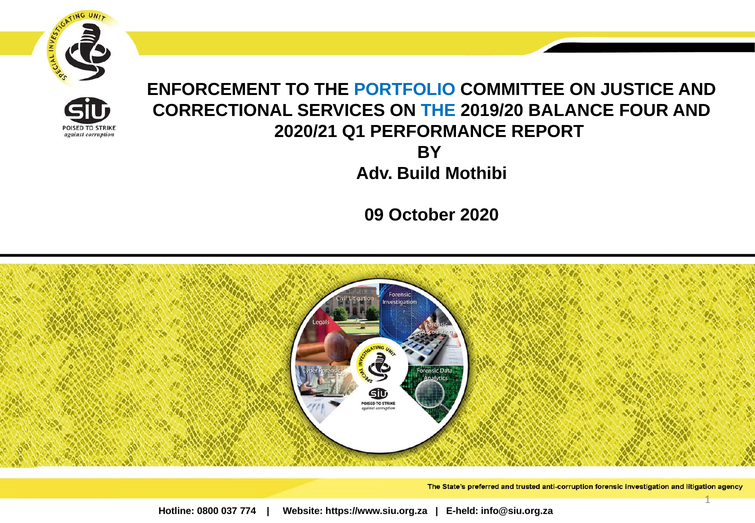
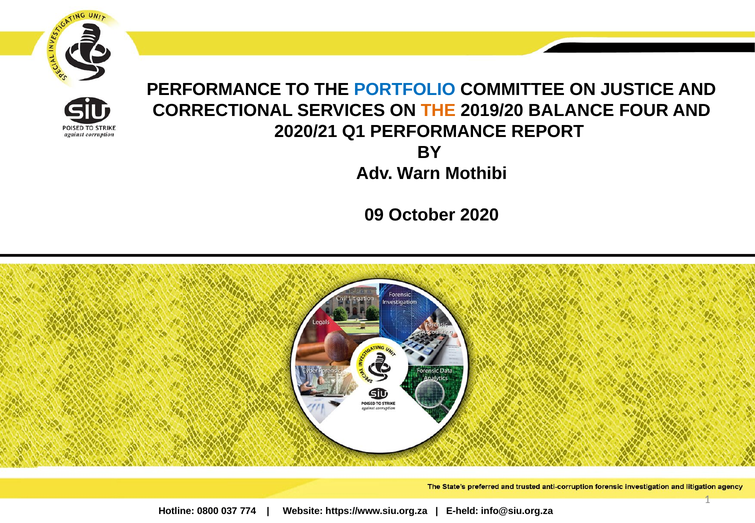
ENFORCEMENT: ENFORCEMENT -> PERFORMANCE (214, 90)
THE colour: blue -> orange (438, 110)
Build: Build -> Warn (419, 173)
